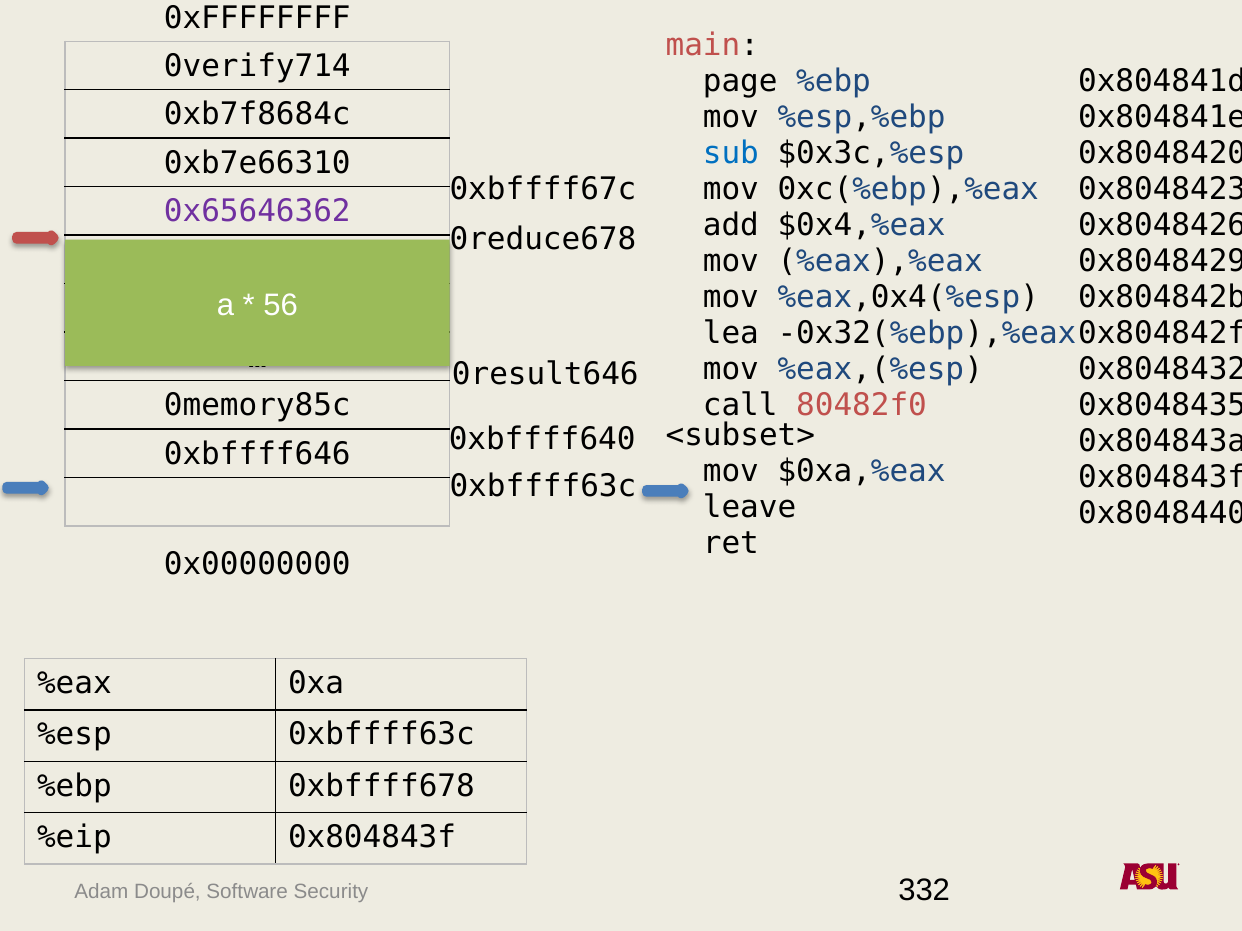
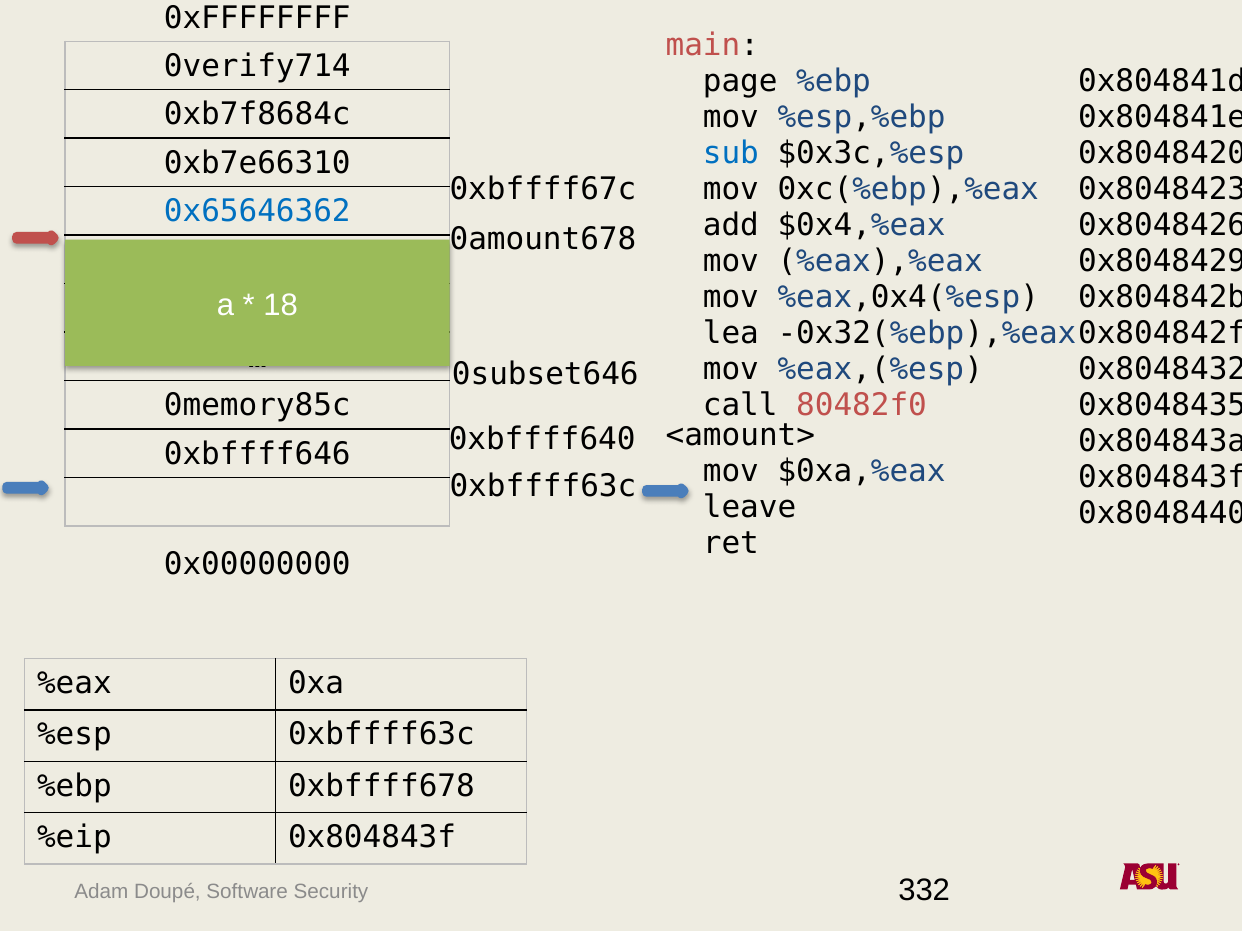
0x65646362 colour: purple -> blue (257, 212)
0reduce678: 0reduce678 -> 0amount678 (543, 240)
56: 56 -> 18 (281, 305)
0result646: 0result646 -> 0subset646 (545, 374)
<subset>: <subset> -> <amount> (740, 436)
